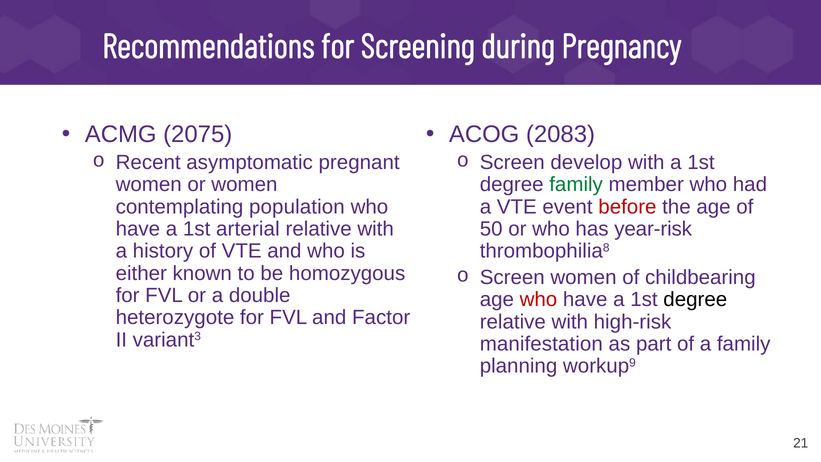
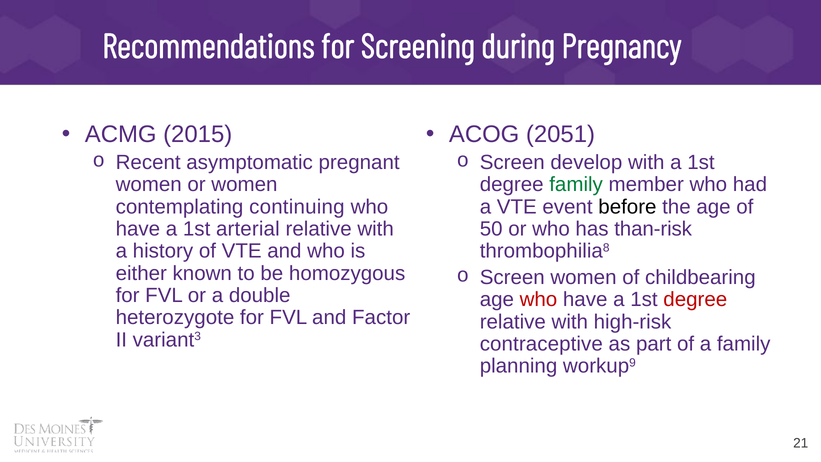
2075: 2075 -> 2015 (198, 134)
2083: 2083 -> 2051 (560, 134)
population: population -> continuing (297, 207)
before colour: red -> black (627, 207)
year-risk: year-risk -> than-risk (653, 229)
degree colour: black -> red (695, 300)
manifestation: manifestation -> contraceptive (541, 344)
